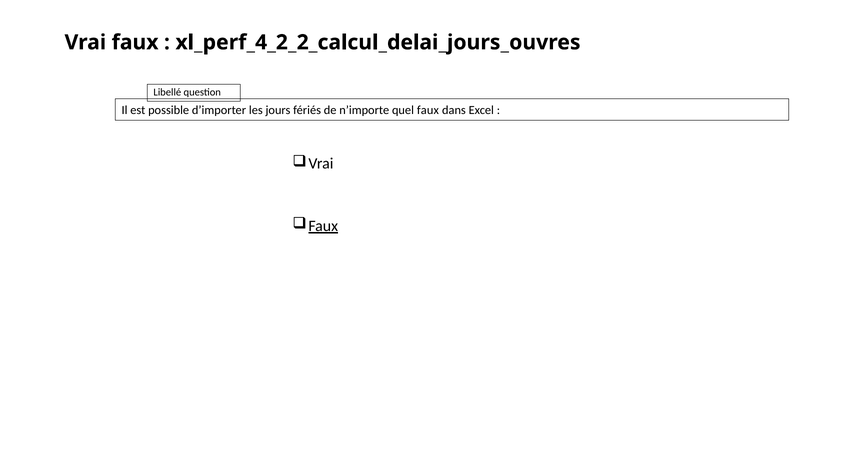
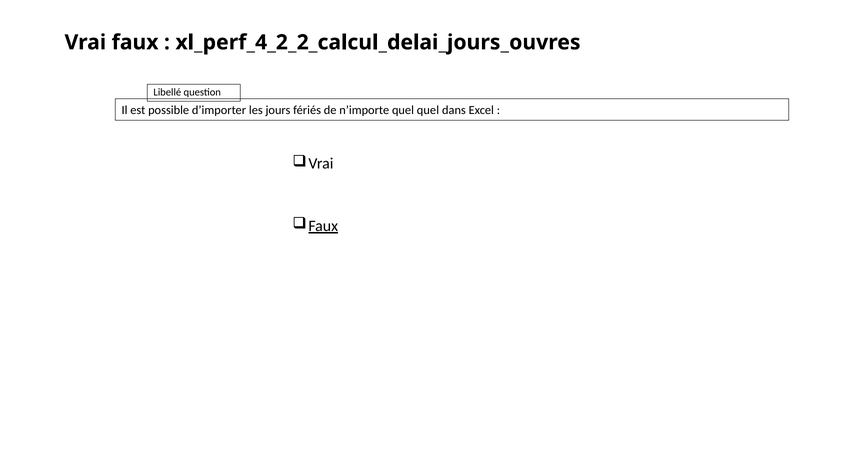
quel faux: faux -> quel (428, 110)
